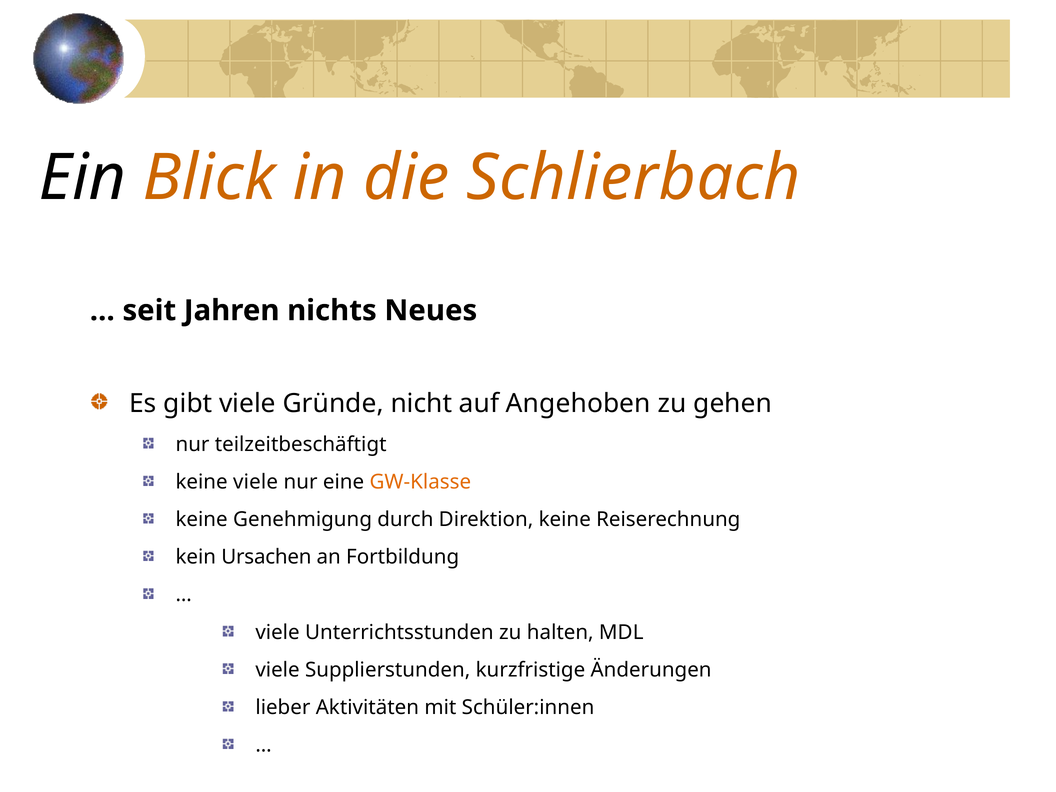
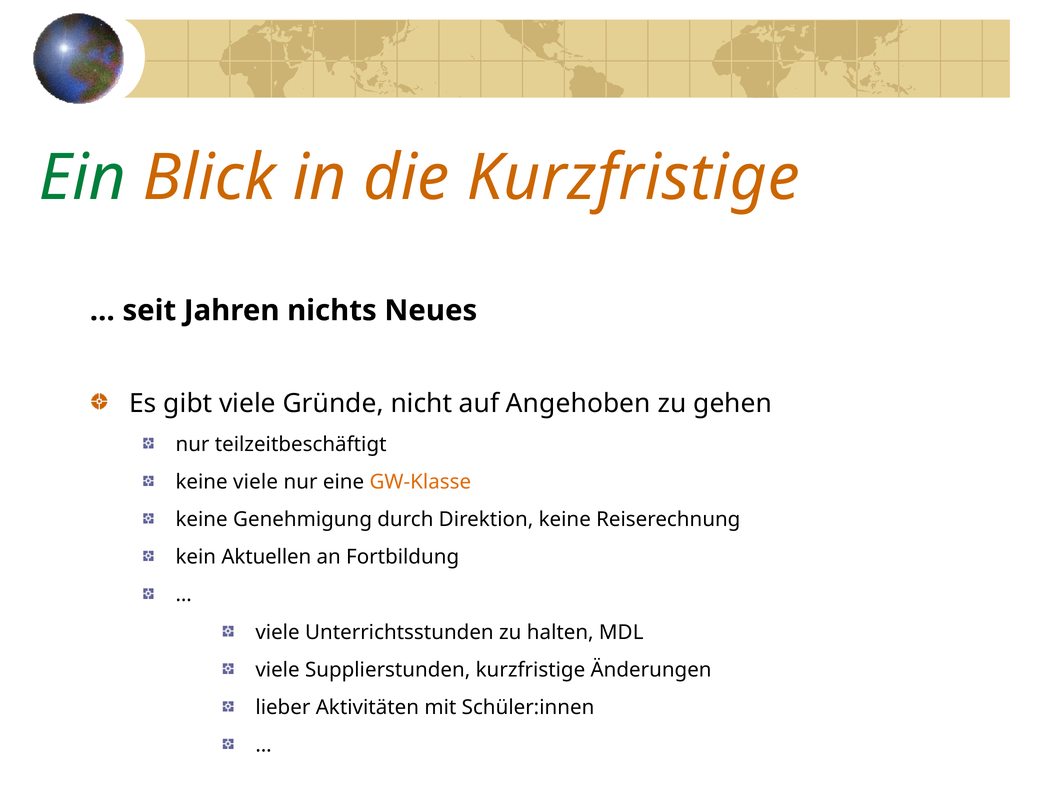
Ein colour: black -> green (83, 178)
die Schlierbach: Schlierbach -> Kurzfristige (633, 178)
Ursachen: Ursachen -> Aktuellen (266, 557)
